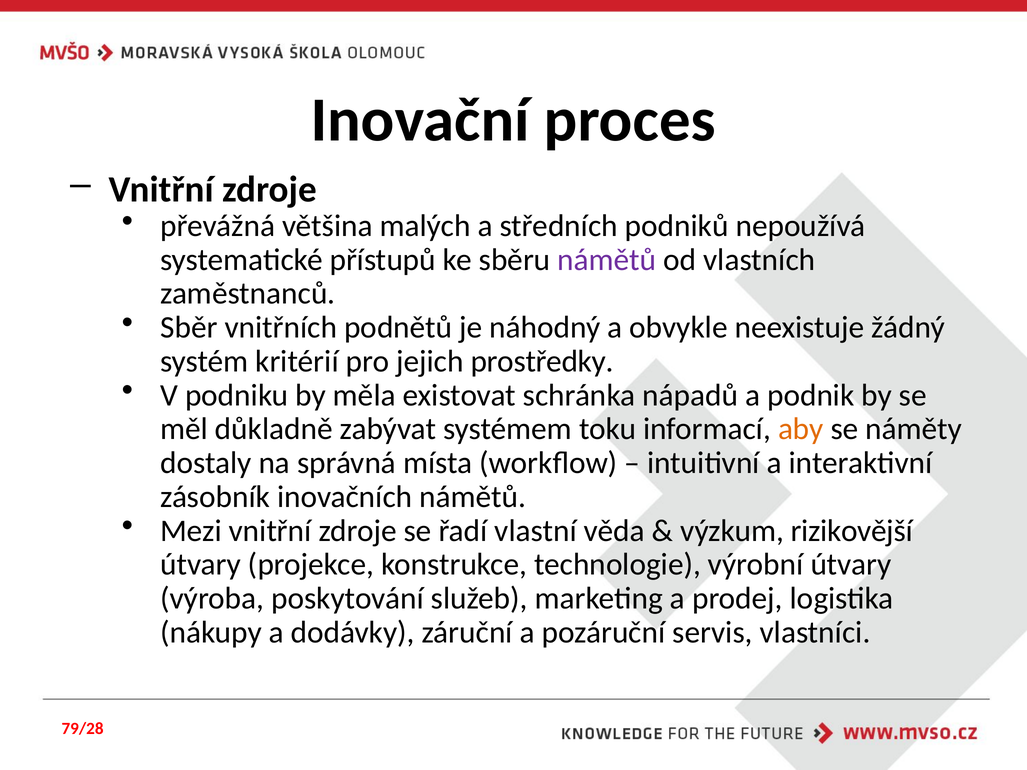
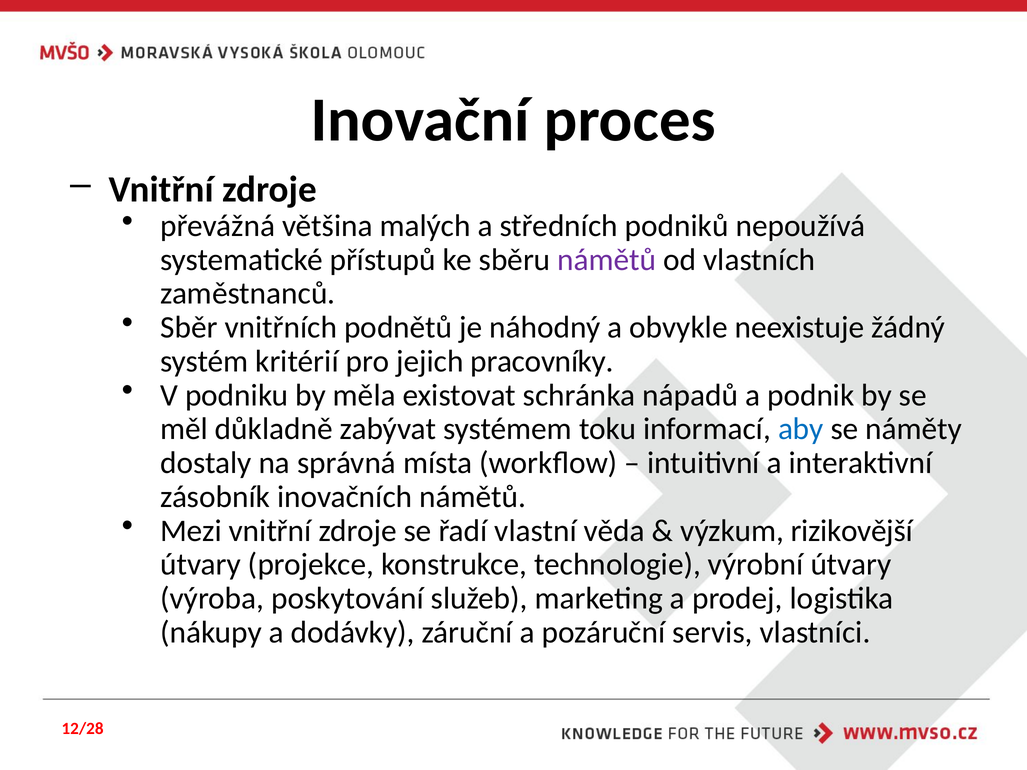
prostředky: prostředky -> pracovníky (542, 361)
aby colour: orange -> blue (801, 429)
79/28: 79/28 -> 12/28 (83, 729)
